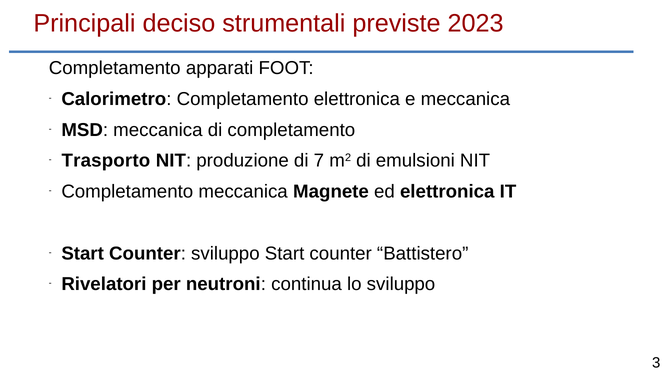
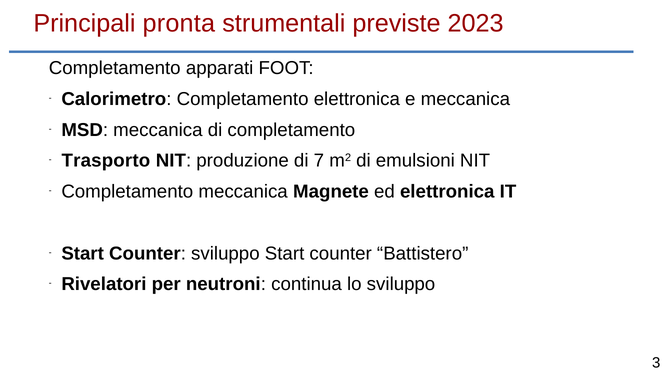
deciso: deciso -> pronta (179, 24)
